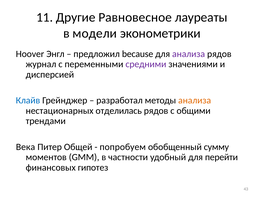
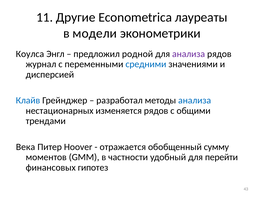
Равновесное: Равновесное -> Econometrica (135, 17)
Hoover: Hoover -> Коулса (30, 54)
because: because -> родной (137, 54)
средними colour: purple -> blue (146, 64)
анализа colour: orange -> blue (195, 100)
отделилась: отделилась -> изменяется (119, 111)
Общей: Общей -> Hoover (78, 147)
попробуем: попробуем -> отражается (123, 147)
